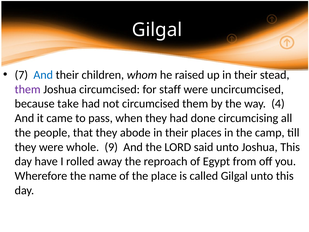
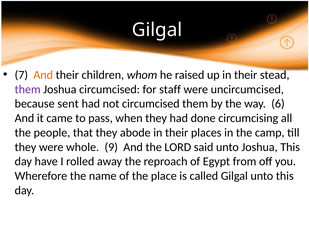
And colour: blue -> orange (43, 75)
take: take -> sent (68, 104)
4: 4 -> 6 (278, 104)
